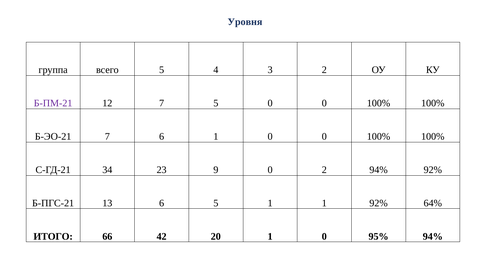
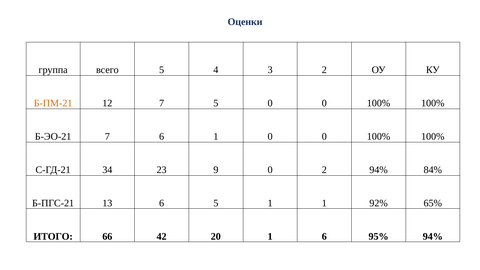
Уровня: Уровня -> Оценки (245, 22)
Б-ПМ-21 colour: purple -> orange (53, 103)
94% 92%: 92% -> 84% (433, 170)
64%: 64% -> 65% (433, 203)
20 1 0: 0 -> 6 (324, 236)
